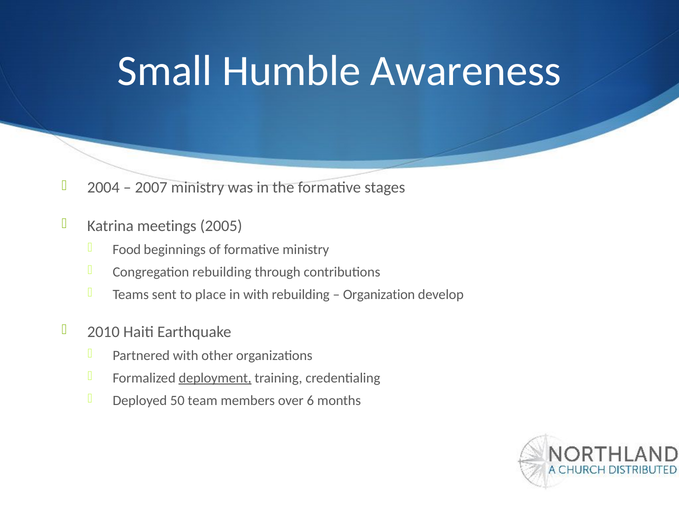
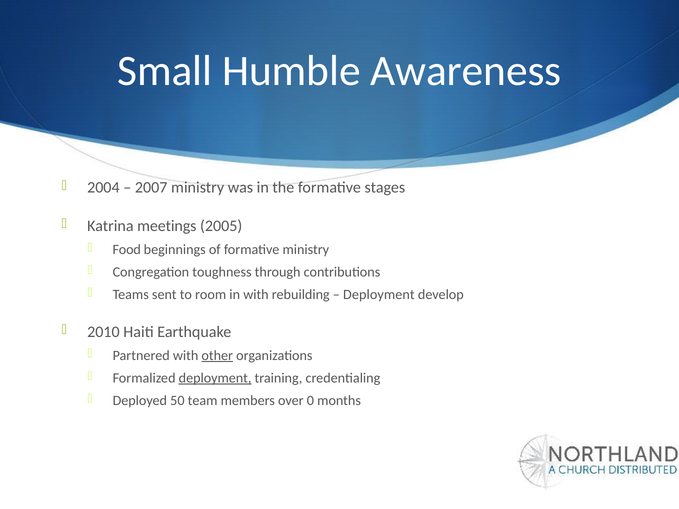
Congregation rebuilding: rebuilding -> toughness (222, 272)
place: place -> room (211, 295)
Organization: Organization -> Deployment (379, 295)
other underline: none -> present (217, 356)
6: 6 -> 0 (310, 401)
